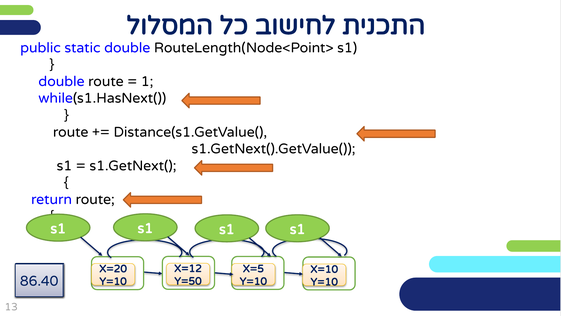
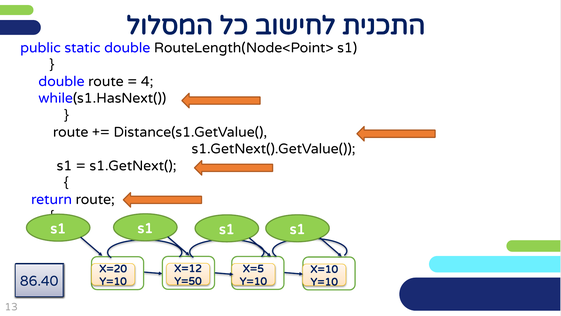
1: 1 -> 4 (147, 81)
